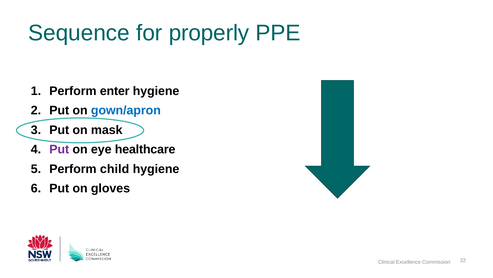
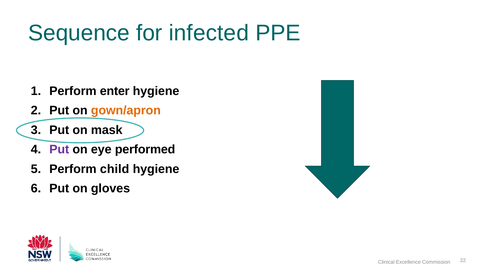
properly: properly -> infected (209, 33)
gown/apron colour: blue -> orange (126, 110)
healthcare: healthcare -> performed (145, 149)
